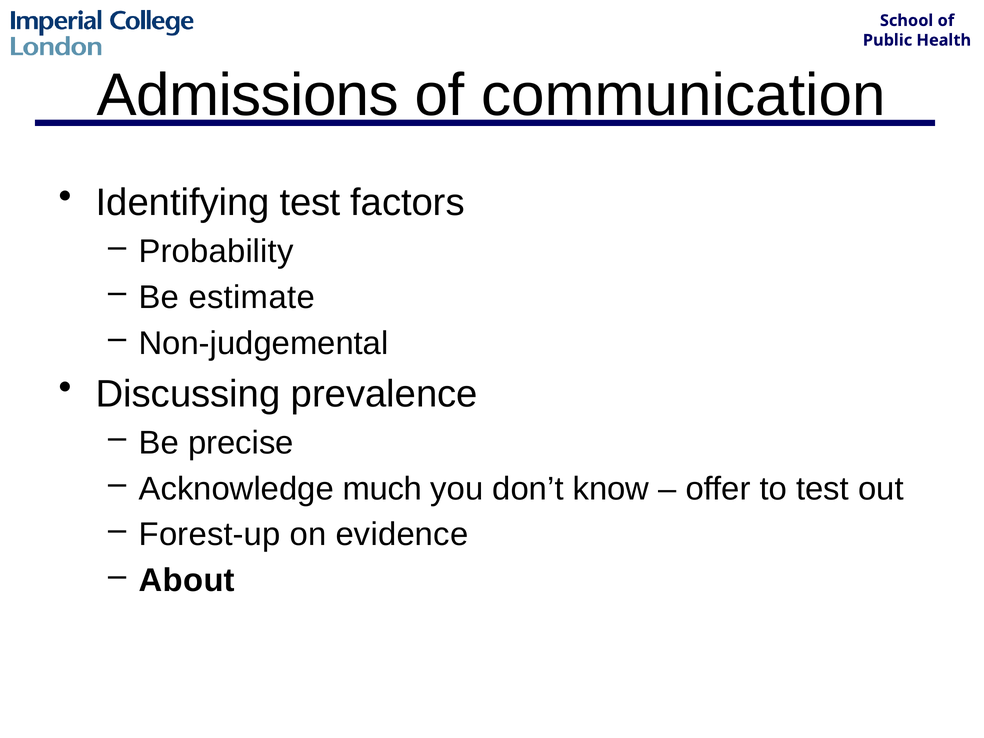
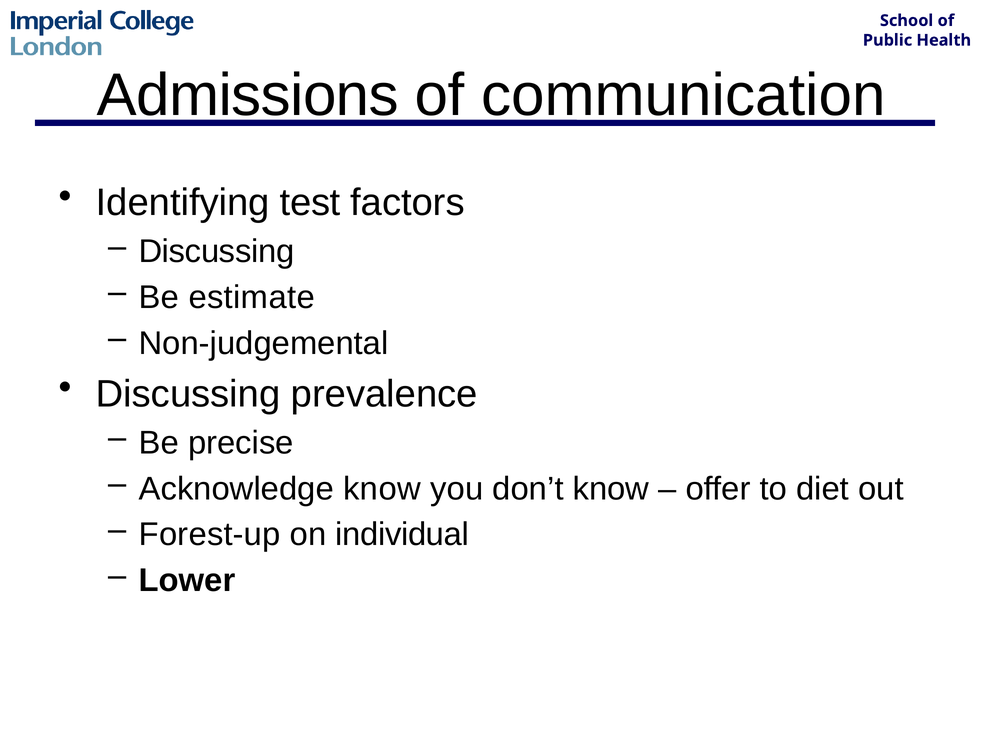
Probability: Probability -> Discussing (216, 252)
Acknowledge much: much -> know (382, 489)
to test: test -> diet (823, 489)
evidence: evidence -> individual (402, 535)
About: About -> Lower (187, 581)
